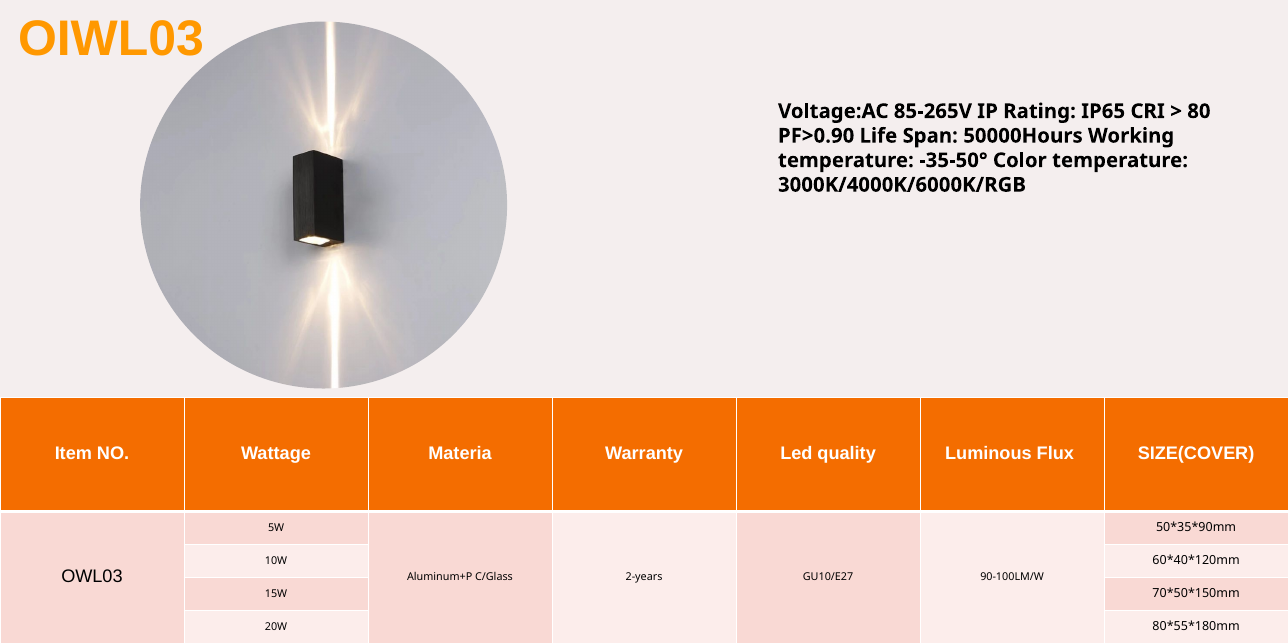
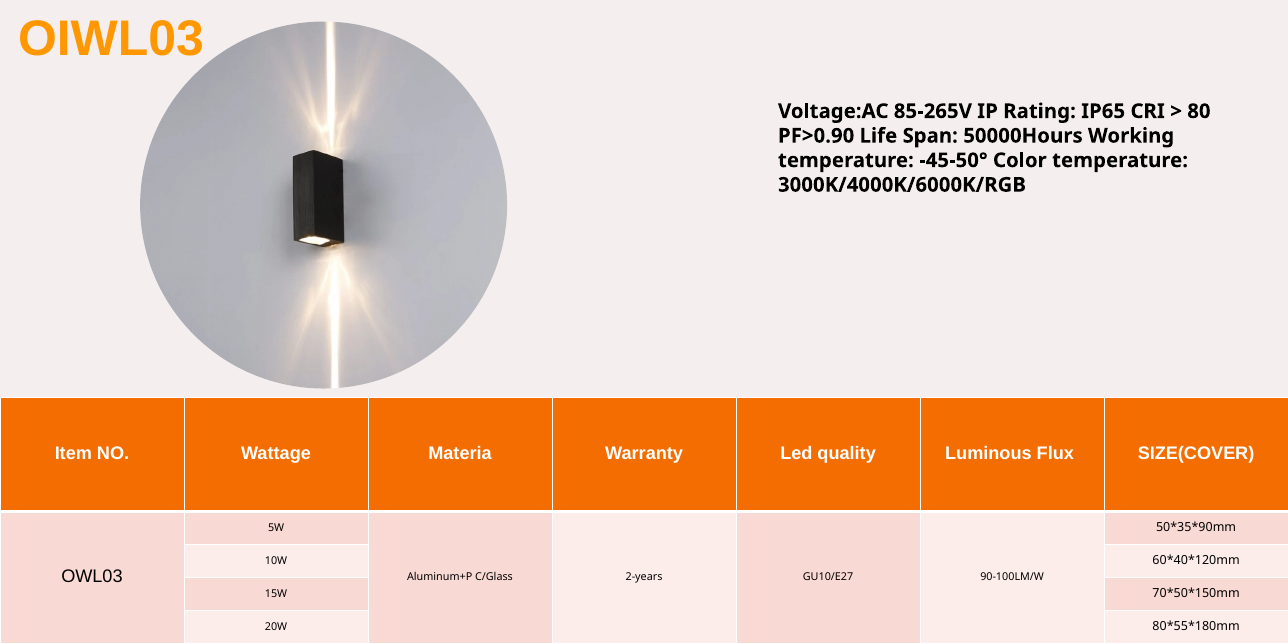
-35-50°: -35-50° -> -45-50° (953, 160)
